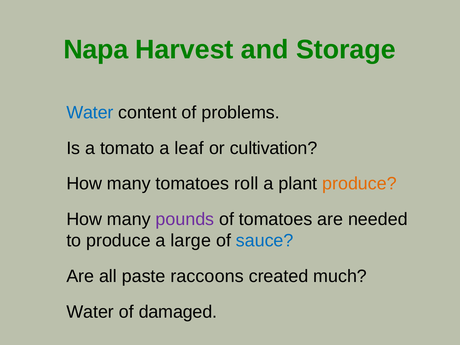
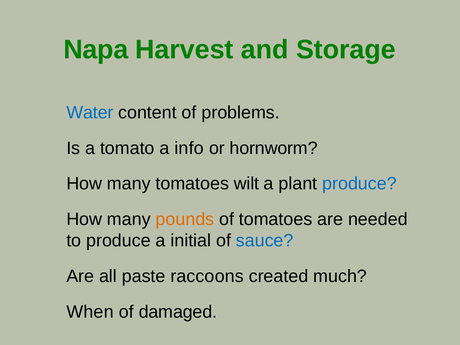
leaf: leaf -> info (189, 148)
cultivation: cultivation -> hornworm (274, 148)
roll: roll -> wilt (246, 184)
produce colour: orange -> blue (359, 184)
pounds colour: purple -> orange (185, 219)
large: large -> initial (191, 241)
Water: Water -> When (90, 312)
